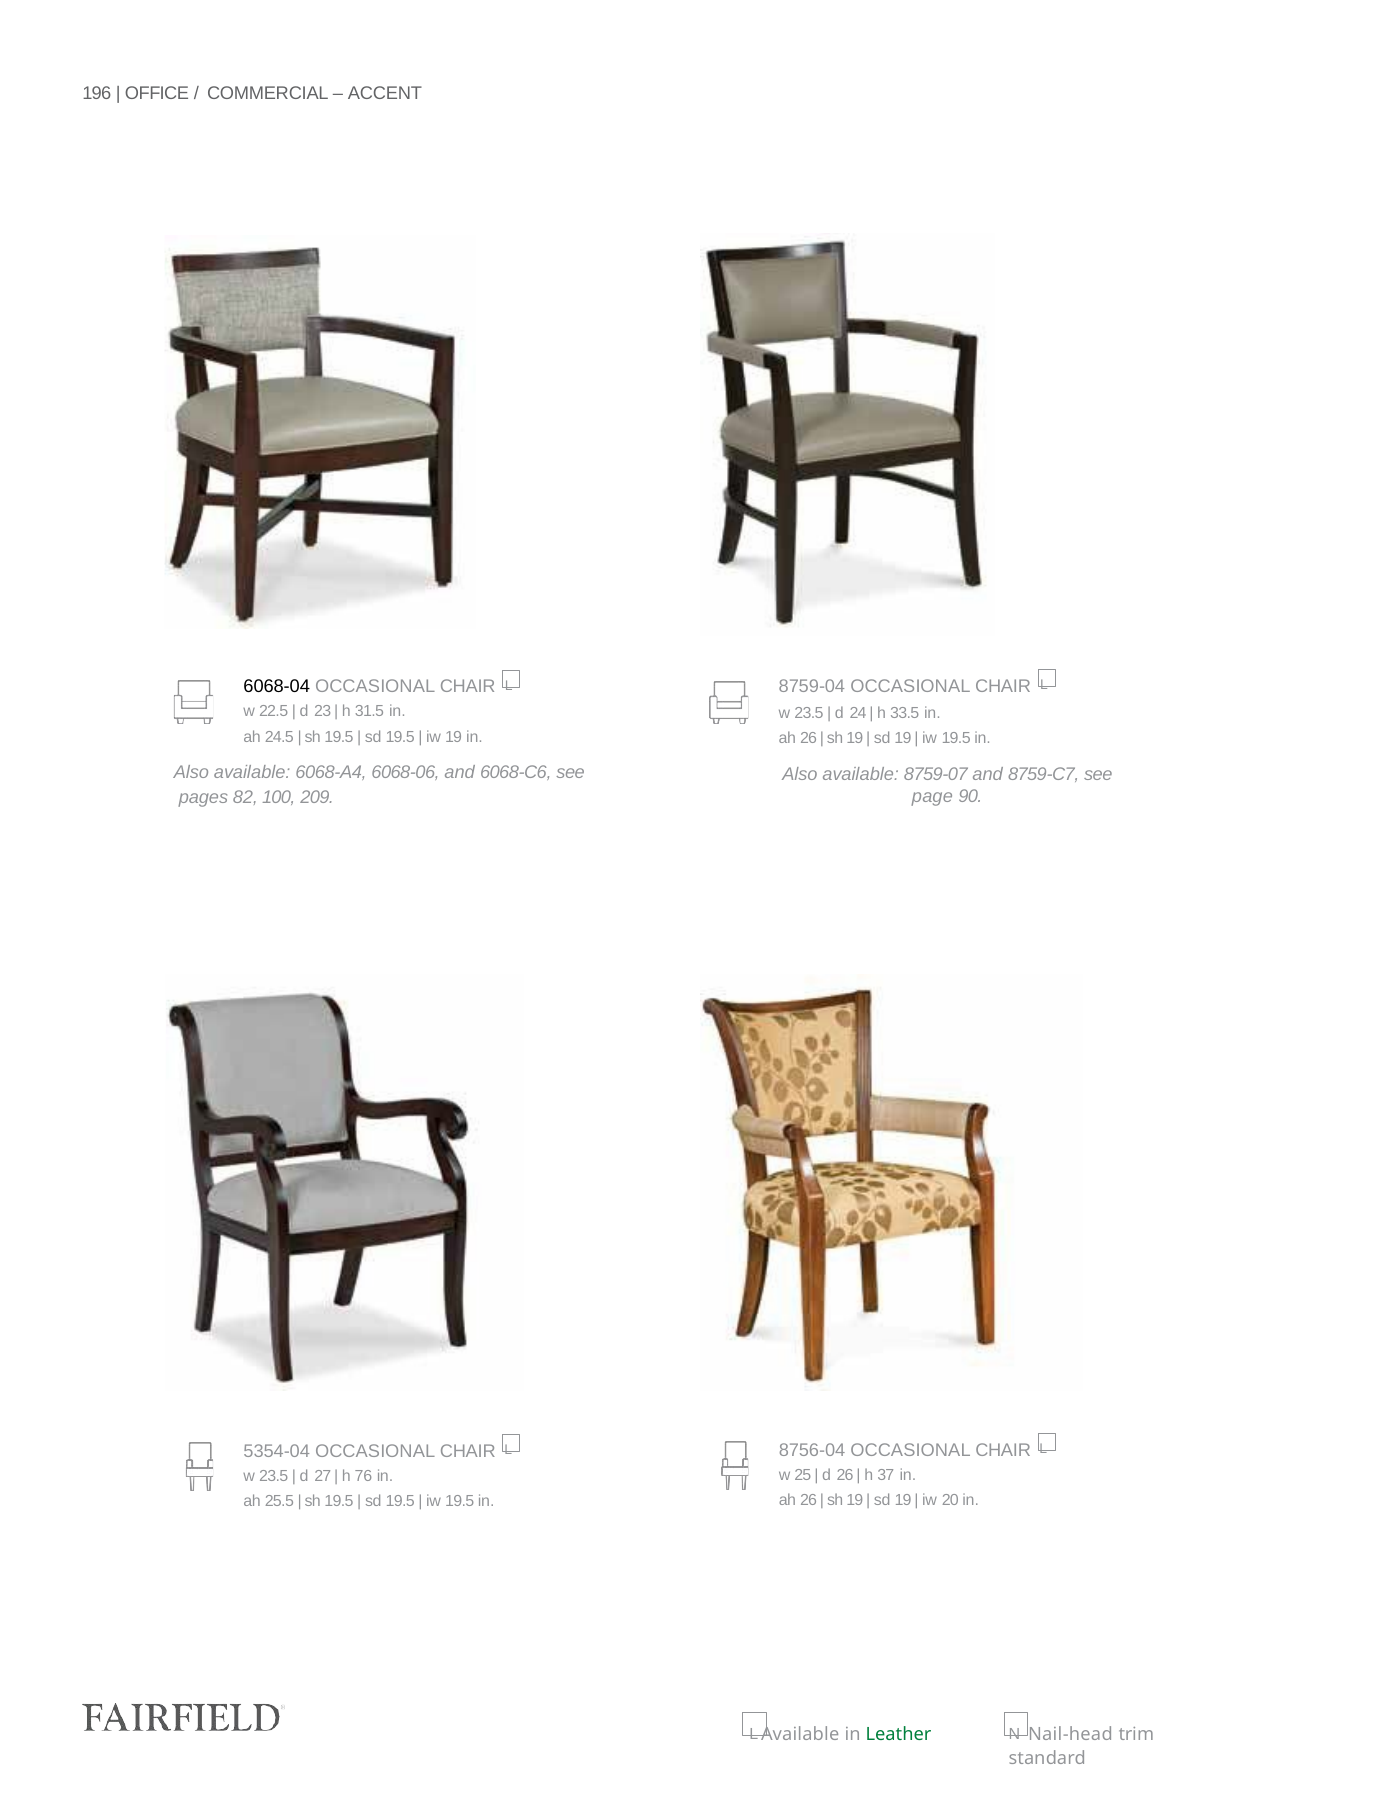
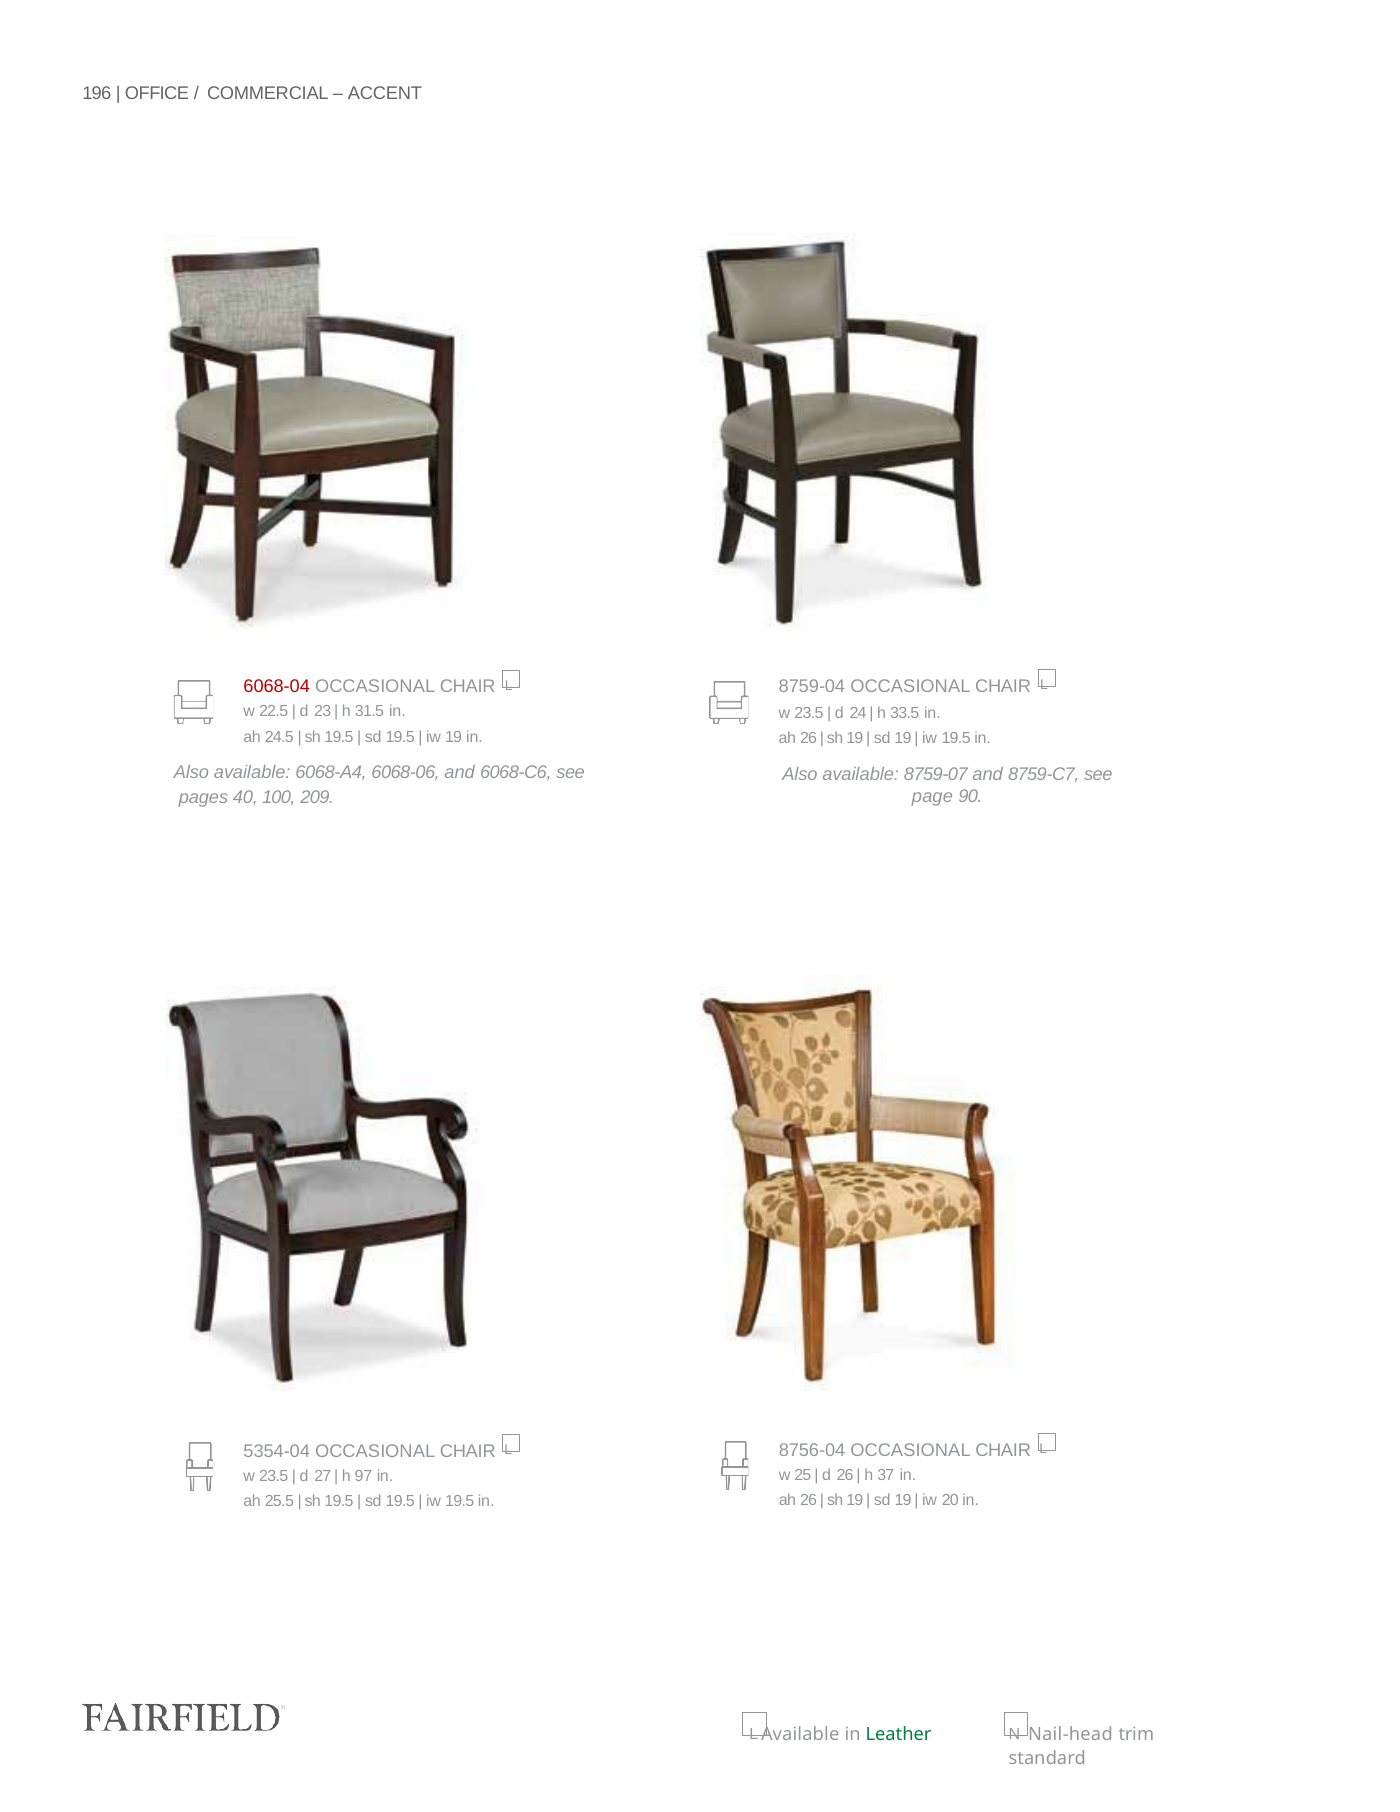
6068-04 colour: black -> red (277, 687)
82: 82 -> 40 (245, 797)
76: 76 -> 97 (364, 1476)
